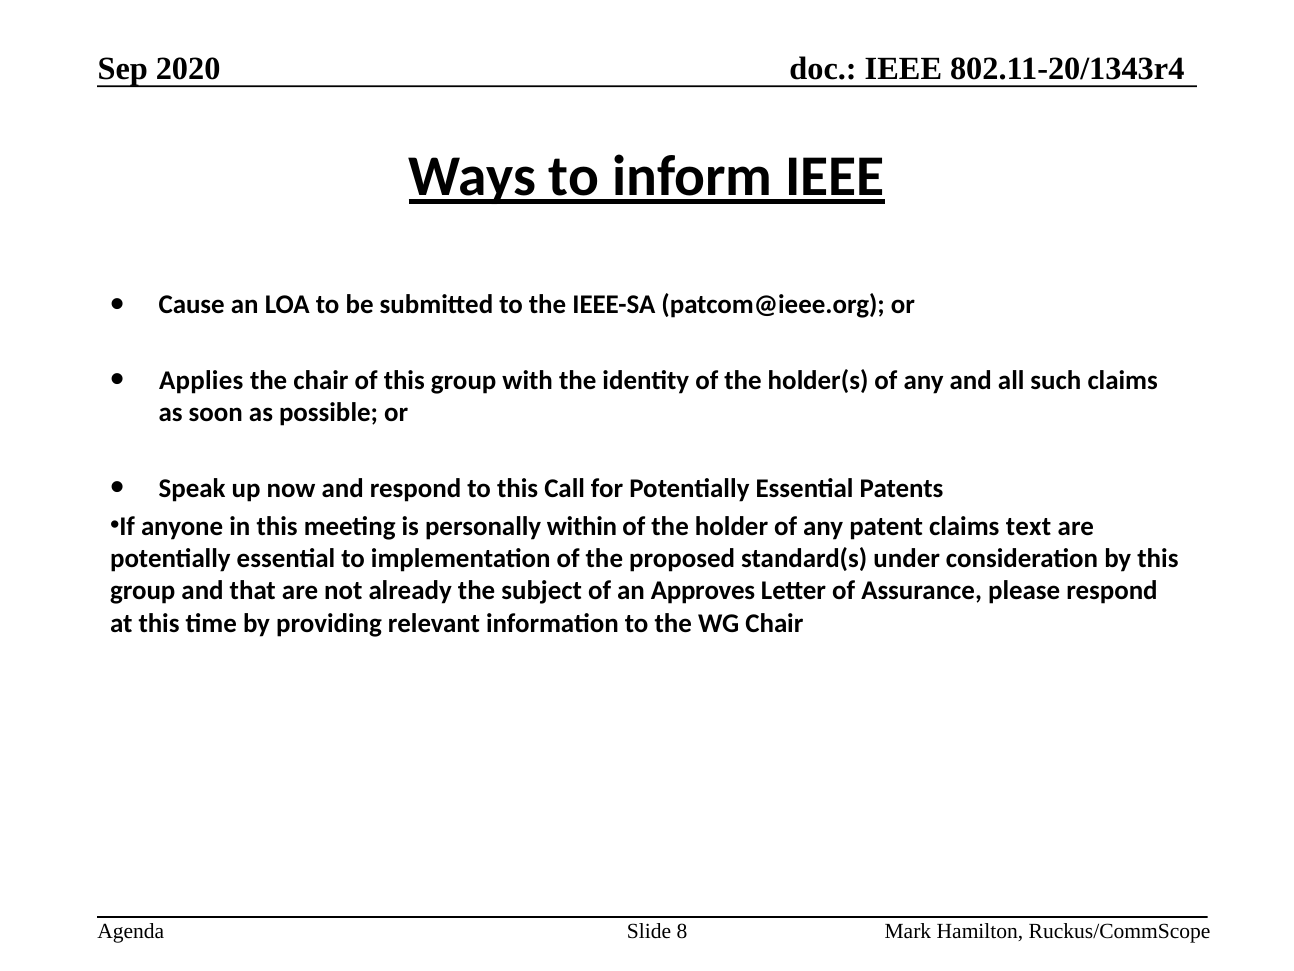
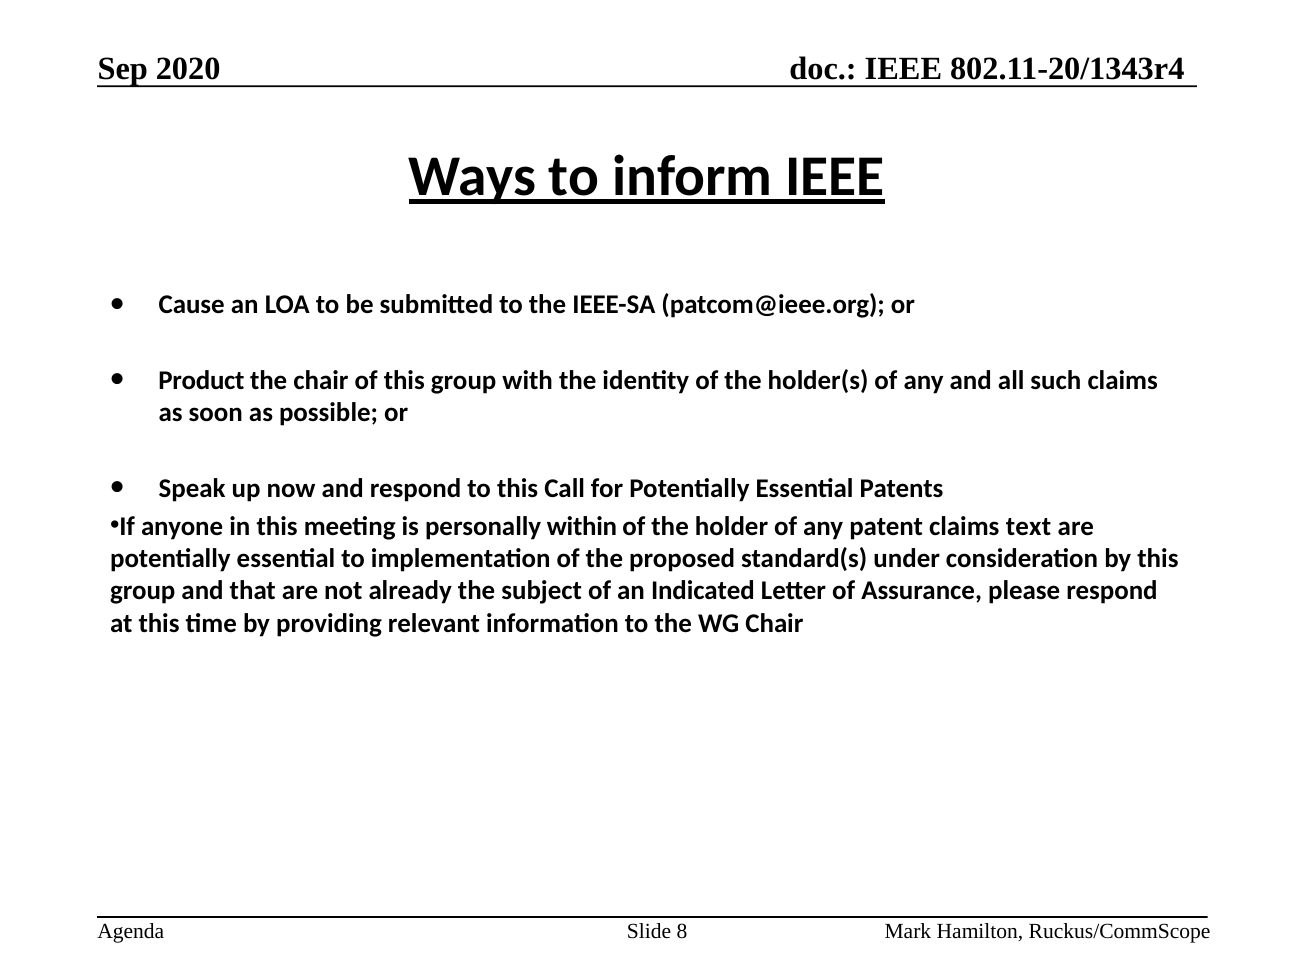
Applies: Applies -> Product (201, 380)
Approves: Approves -> Indicated (703, 591)
